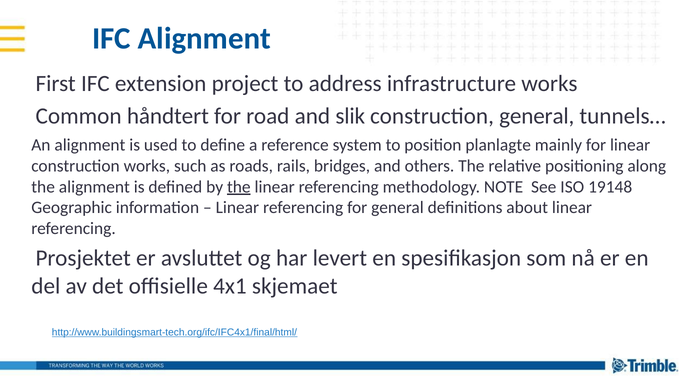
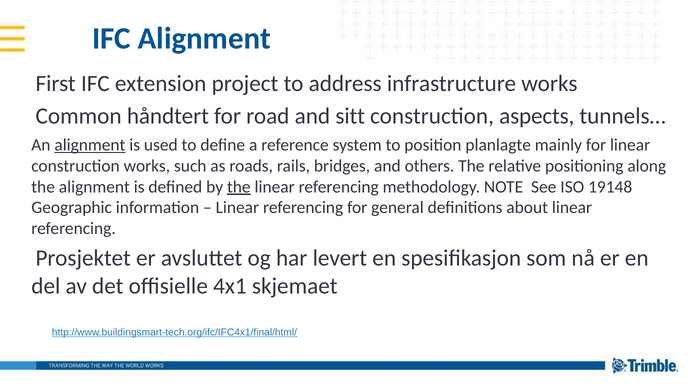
slik: slik -> sitt (350, 116)
construction general: general -> aspects (537, 116)
alignment underline: none -> present (90, 145)
